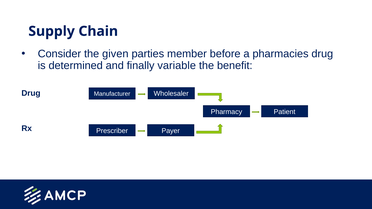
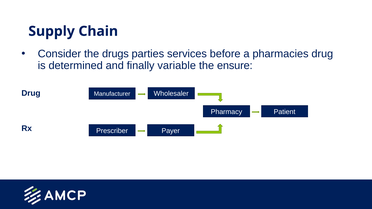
given: given -> drugs (115, 54)
member: member -> services (187, 54)
benefit: benefit -> ensure (235, 66)
